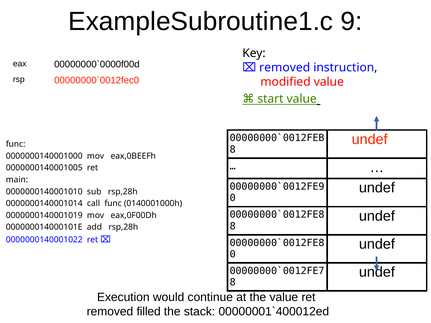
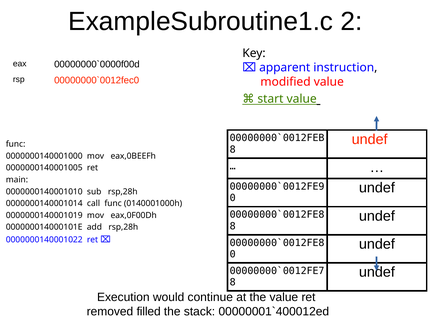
9: 9 -> 2 (351, 22)
removed: removed -> apparent (285, 68)
